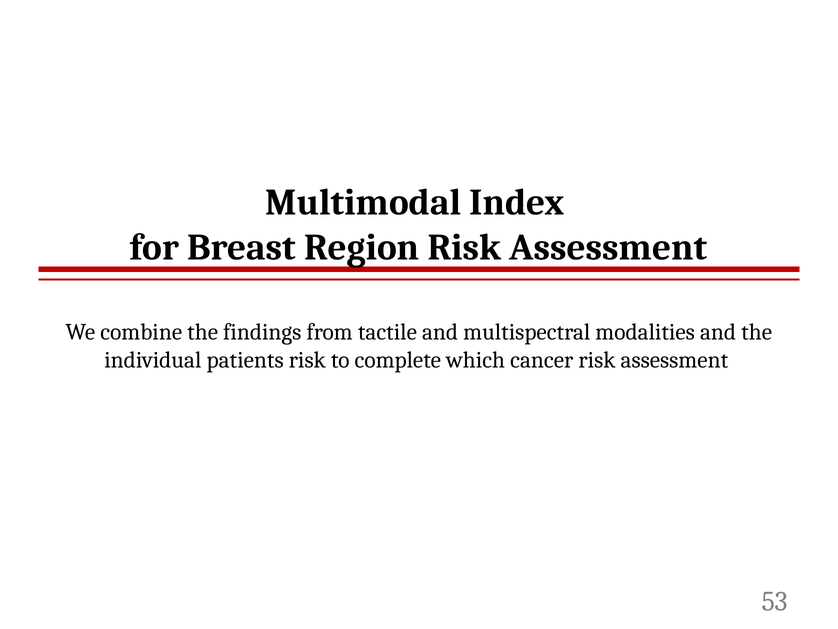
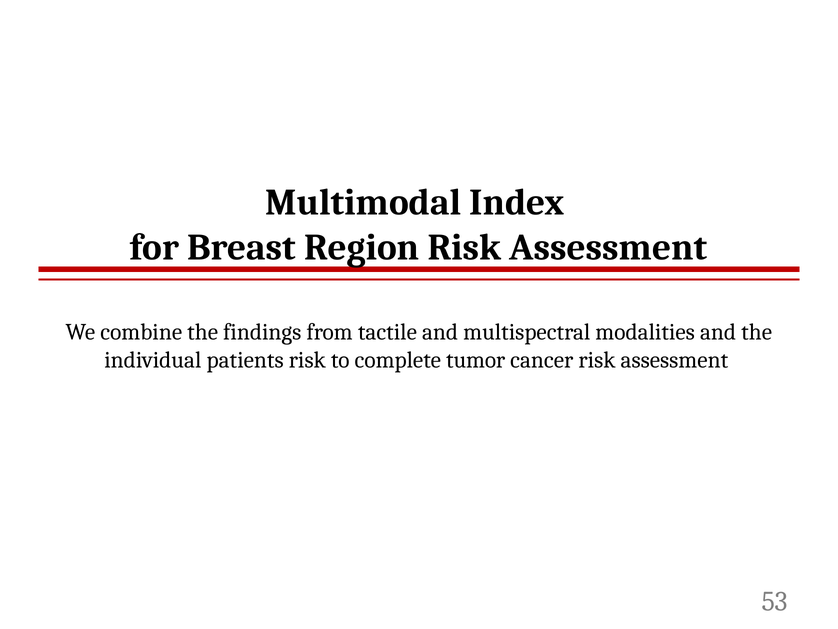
which: which -> tumor (476, 360)
